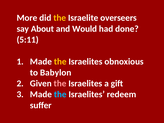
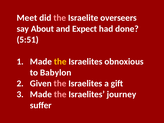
More: More -> Meet (27, 18)
the colour: yellow -> pink (60, 18)
Would: Would -> Expect (85, 29)
5:11: 5:11 -> 5:51 (28, 40)
the colour: light blue -> pink (60, 94)
redeem: redeem -> journey (122, 94)
